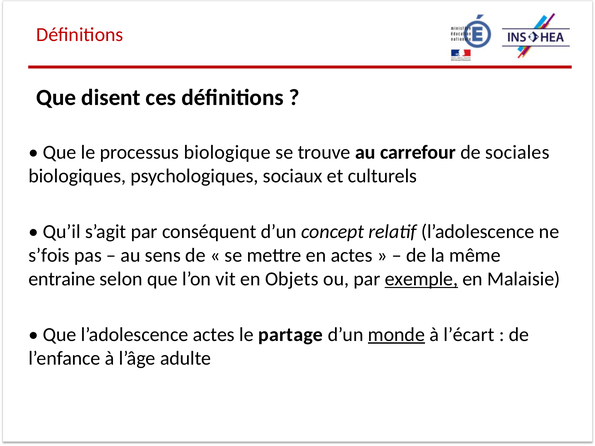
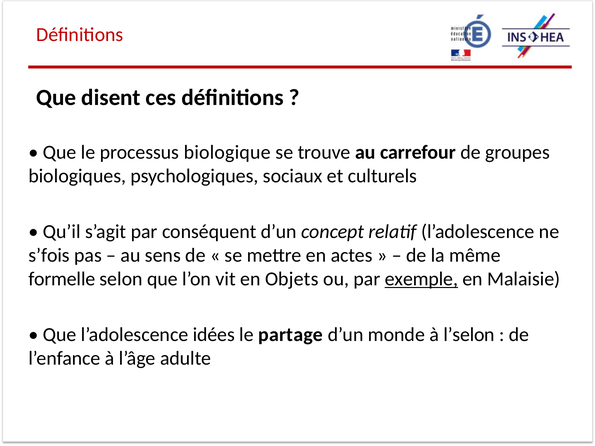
sociales: sociales -> groupes (518, 152)
entraine: entraine -> formelle (62, 279)
l’adolescence actes: actes -> idées (214, 335)
monde underline: present -> none (396, 335)
l’écart: l’écart -> l’selon (469, 335)
